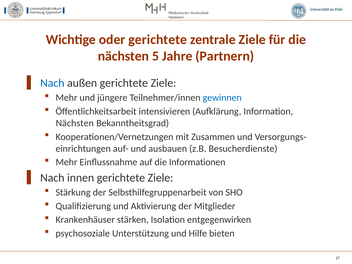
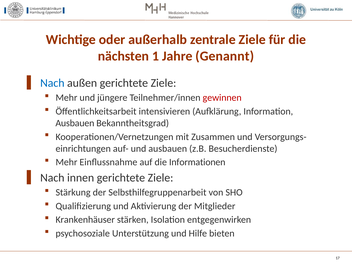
oder gerichtete: gerichtete -> außerhalb (158, 40)
5: 5 -> 1 (156, 56)
Partnern: Partnern -> Genannt (225, 56)
gewinnen colour: blue -> red (222, 98)
Nächsten: Nächsten -> Ausbauen (75, 123)
